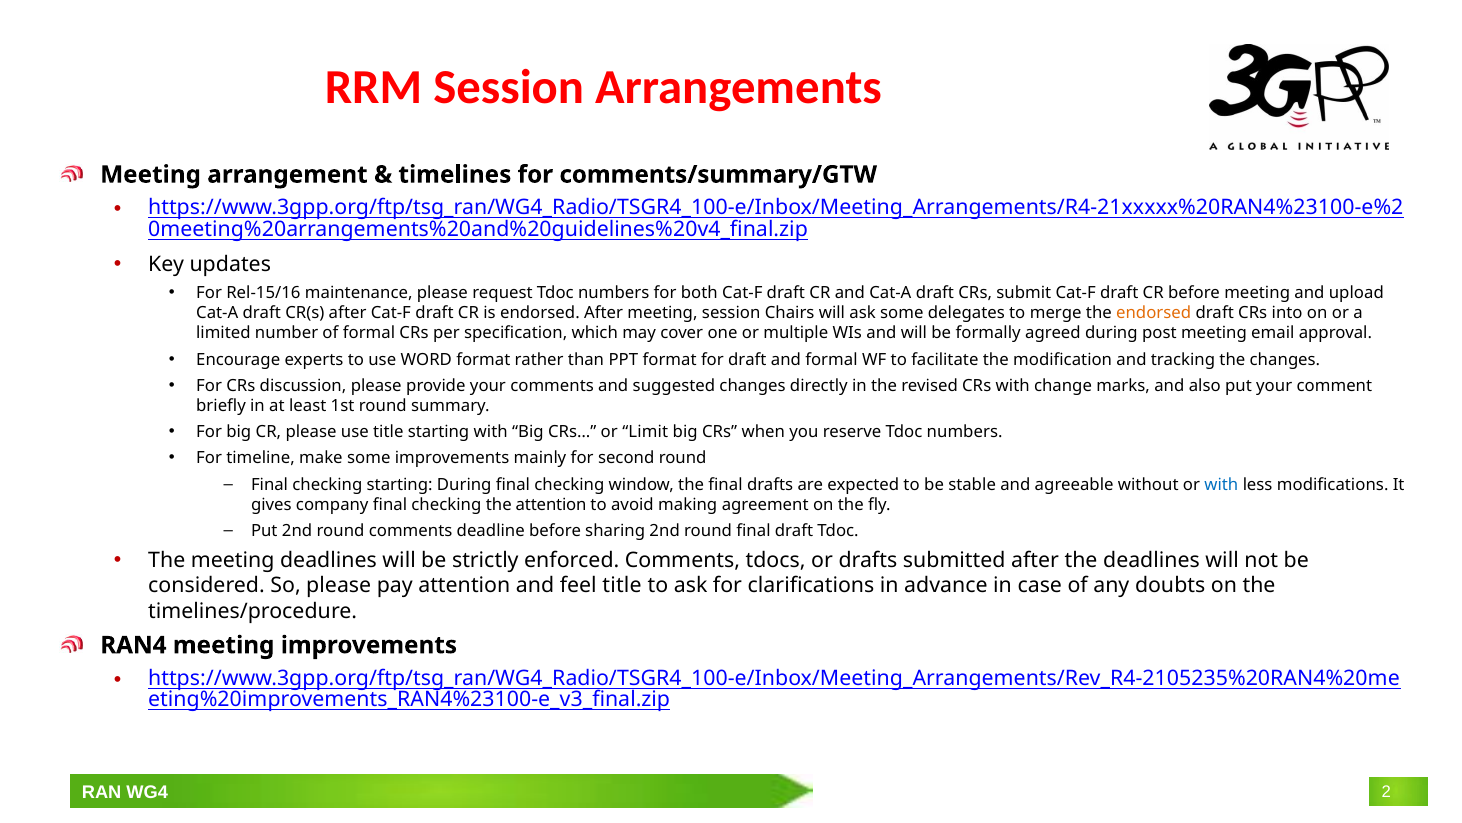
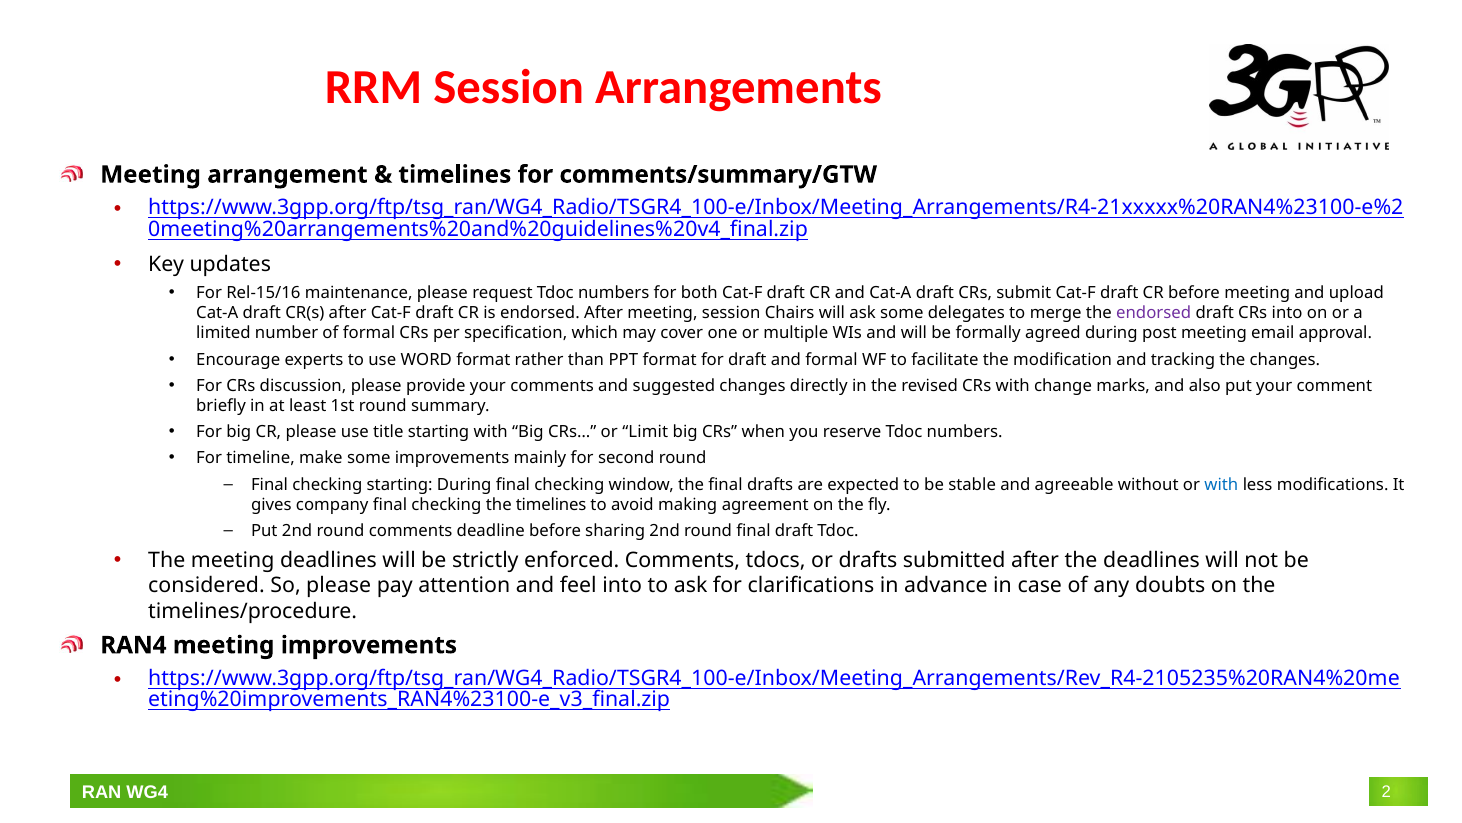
endorsed colour: orange -> purple (1154, 313)
the attention: attention -> timelines (551, 504)
feel title: title -> into (622, 585)
